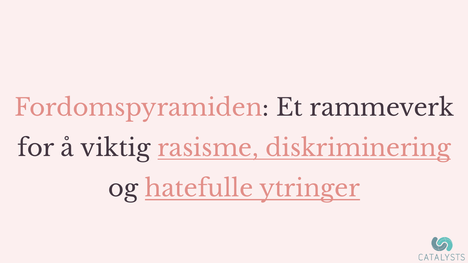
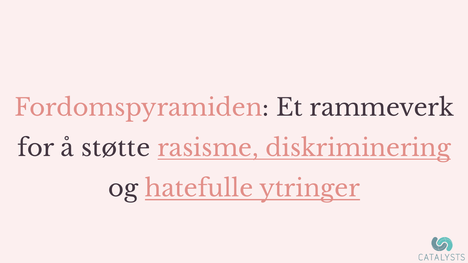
viktig: viktig -> støtte (116, 148)
